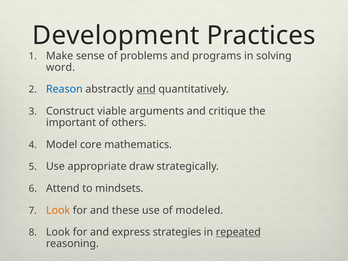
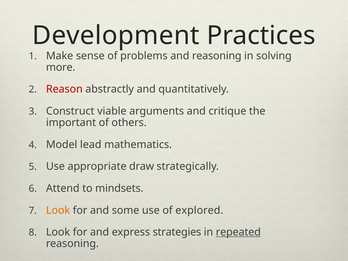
and programs: programs -> reasoning (217, 56)
word: word -> more (61, 67)
Reason colour: blue -> red (64, 89)
and underline: present -> none (146, 89)
core: core -> lead (91, 145)
these: these -> some (126, 210)
modeled: modeled -> explored (199, 210)
